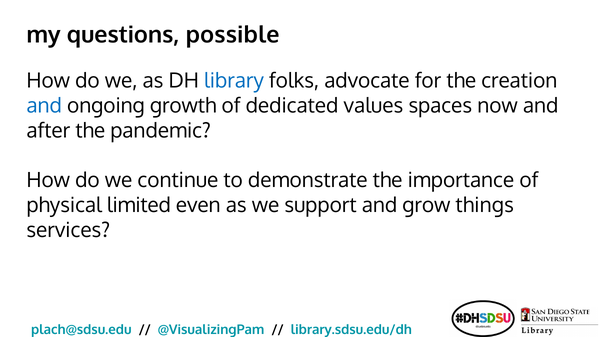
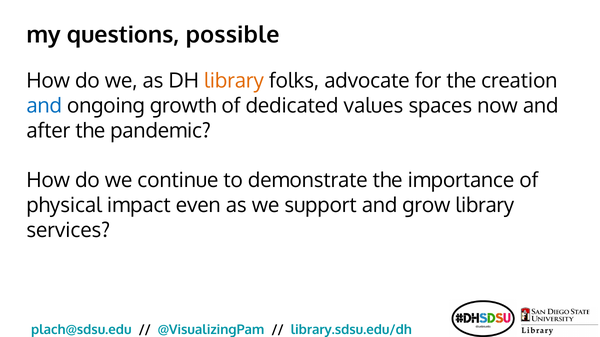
library colour: blue -> orange (234, 81)
limited: limited -> impact (139, 206)
grow things: things -> library (485, 206)
